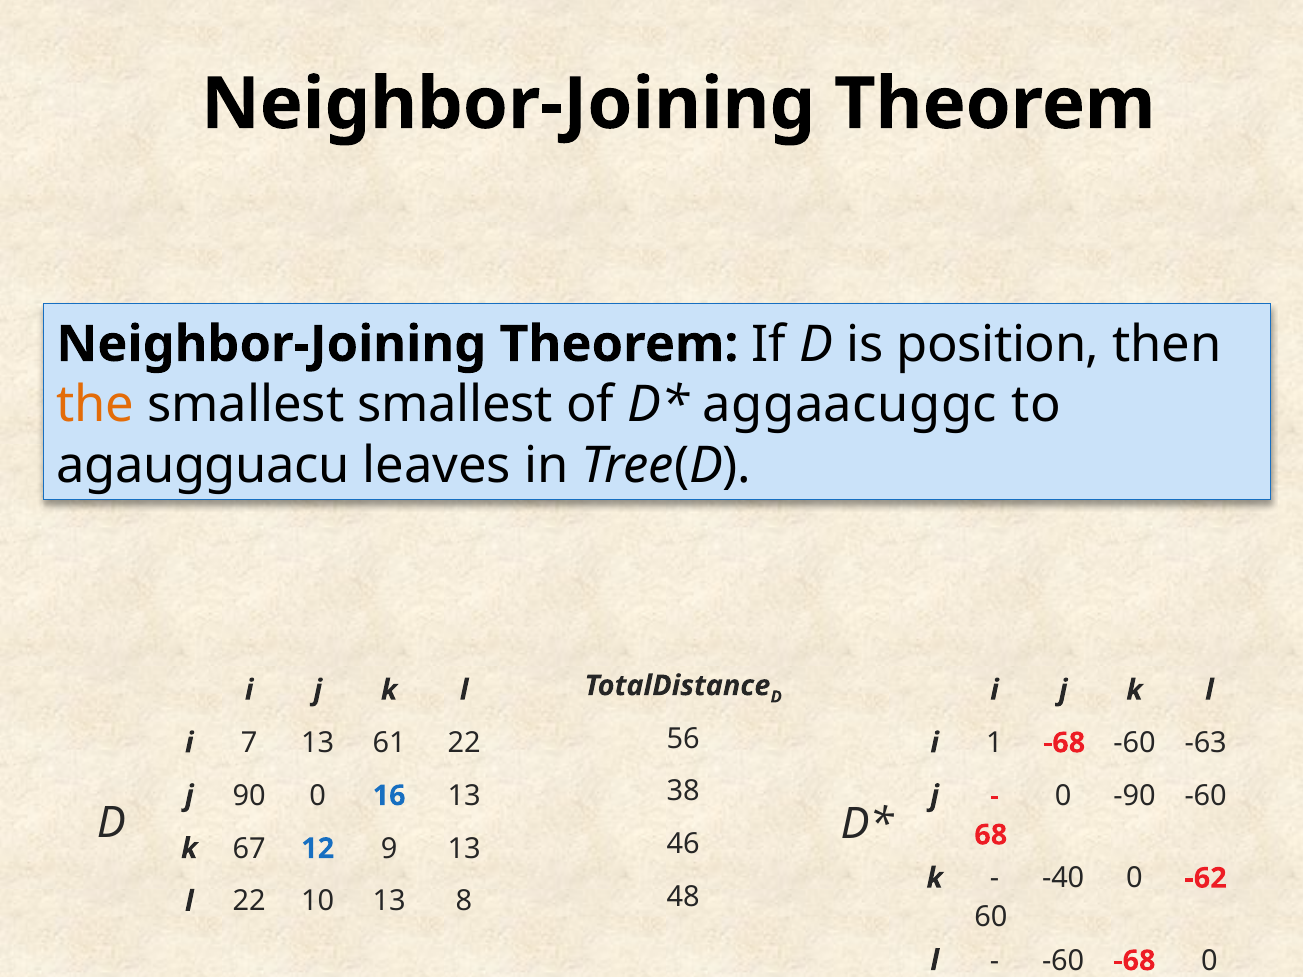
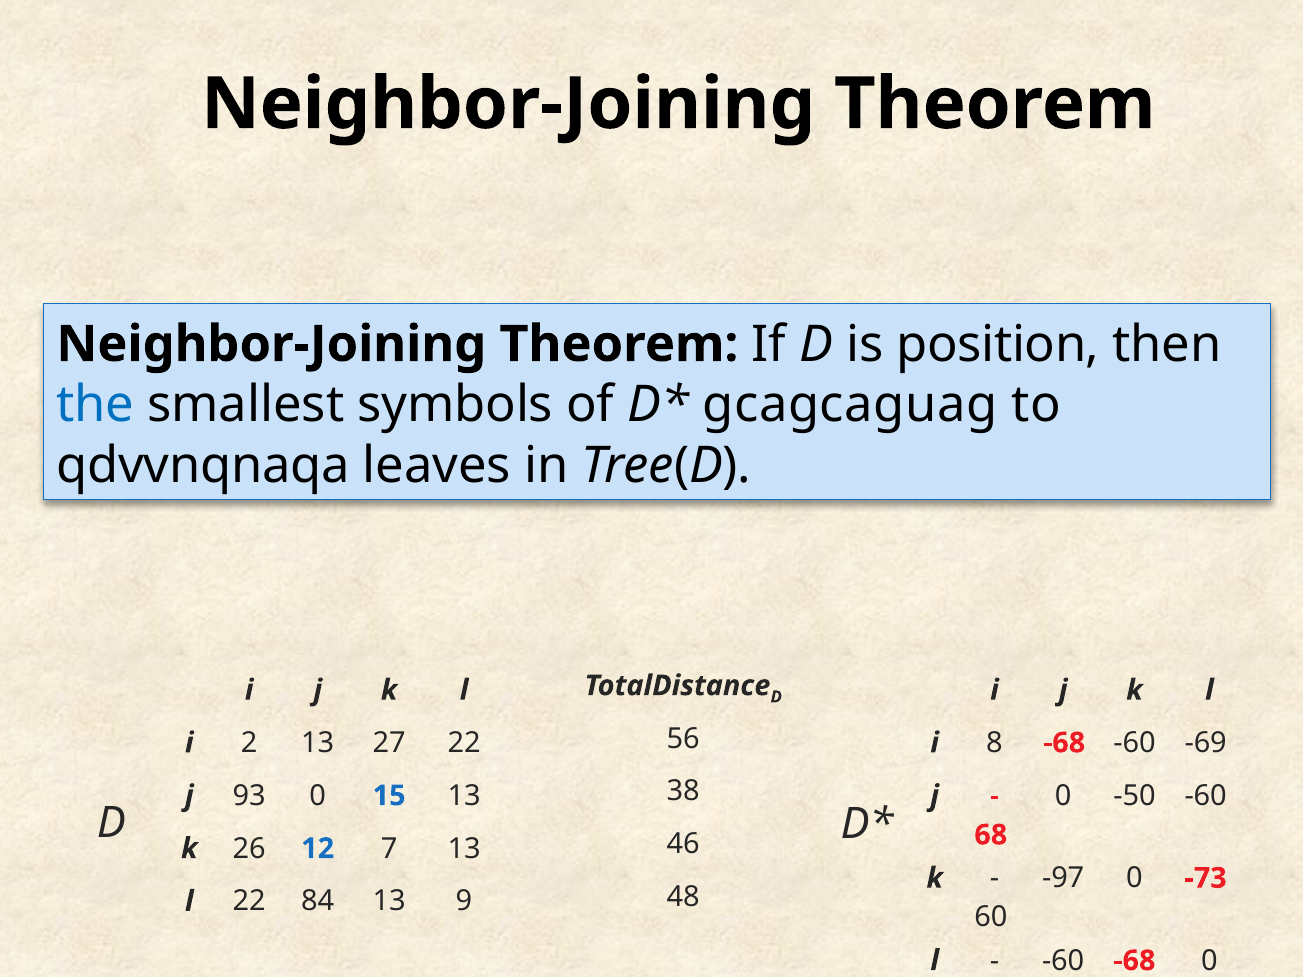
the colour: orange -> blue (95, 405)
smallest smallest: smallest -> symbols (455, 405)
aggaacuggc: aggaacuggc -> gcagcaguag (850, 405)
agaugguacu: agaugguacu -> qdvvnqnaqa (203, 466)
7: 7 -> 2 (249, 743)
61: 61 -> 27 (389, 743)
1: 1 -> 8 (995, 743)
-63: -63 -> -69 (1206, 743)
-90: -90 -> -50 (1135, 796)
90: 90 -> 93 (249, 796)
16: 16 -> 15 (389, 796)
67: 67 -> 26 (249, 849)
9: 9 -> 7 (389, 849)
-40: -40 -> -97 (1063, 878)
-62: -62 -> -73 (1206, 878)
10: 10 -> 84 (318, 902)
8: 8 -> 9 (464, 902)
